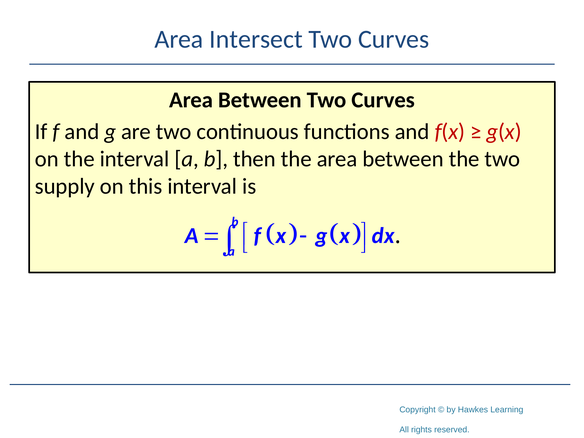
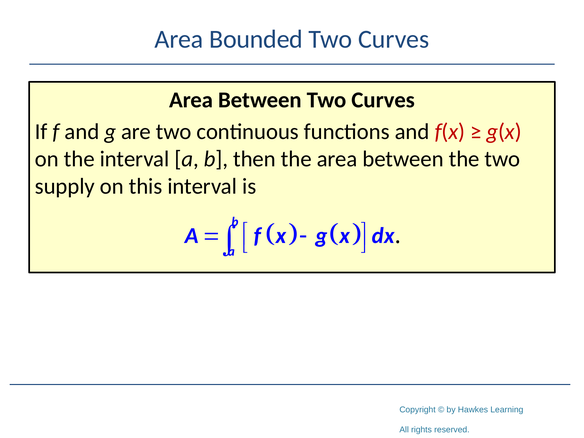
Intersect: Intersect -> Bounded (256, 39)
